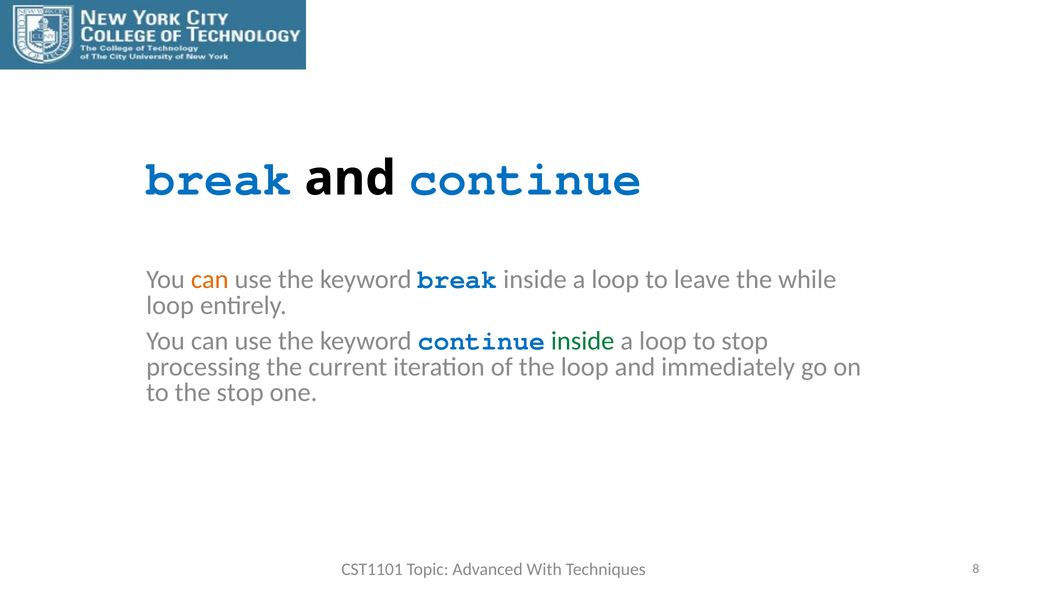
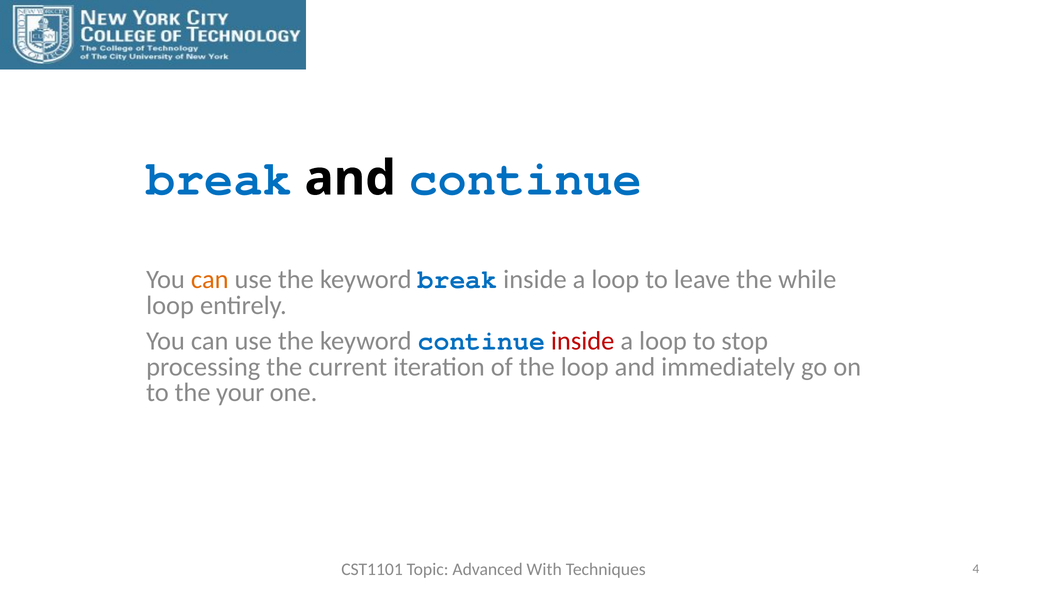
inside colour: green -> red (583, 341)
the stop: stop -> your (240, 393)
8: 8 -> 4 (976, 569)
